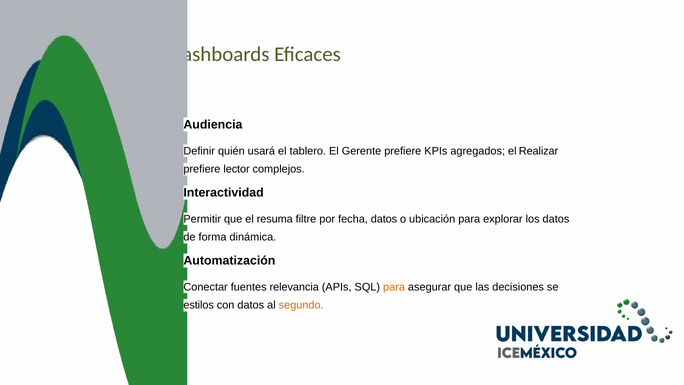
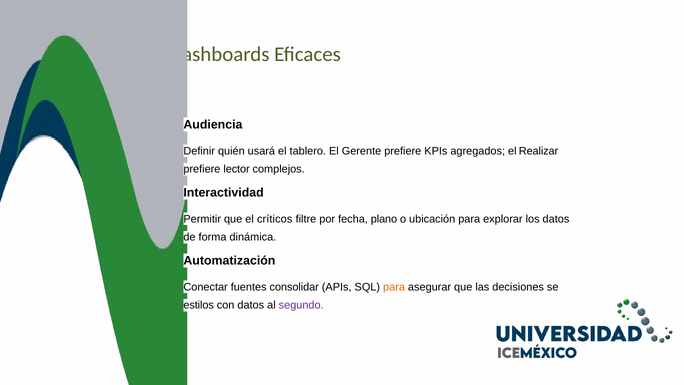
resuma: resuma -> críticos (275, 219)
fecha datos: datos -> plano (384, 219)
relevancia: relevancia -> consolidar (294, 287)
segundo colour: orange -> purple (301, 305)
